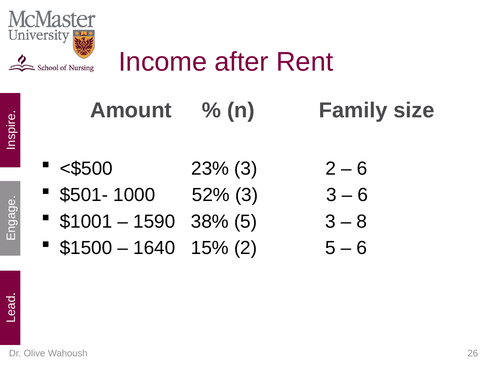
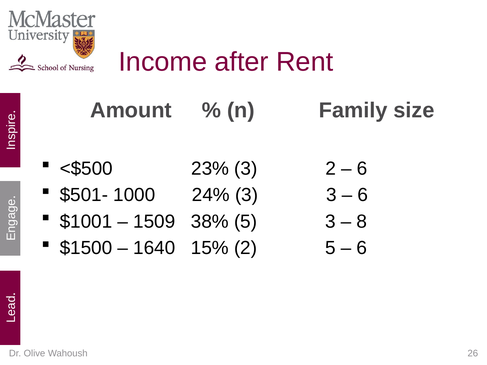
52%: 52% -> 24% (211, 195)
1590: 1590 -> 1509 (154, 222)
